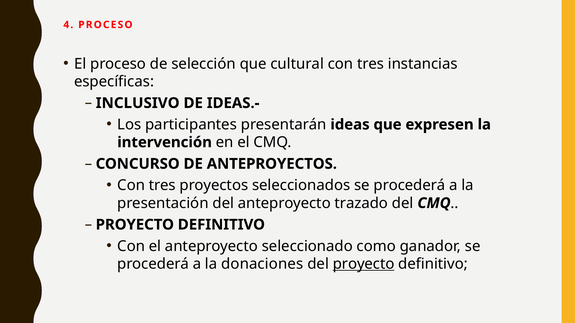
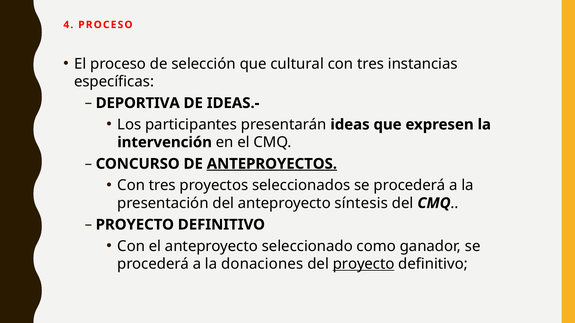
INCLUSIVO: INCLUSIVO -> DEPORTIVA (138, 103)
ANTEPROYECTOS underline: none -> present (272, 164)
trazado: trazado -> síntesis (361, 203)
